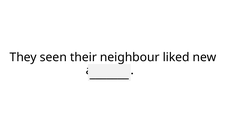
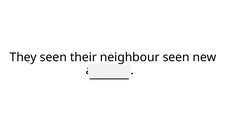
neighbour liked: liked -> seen (176, 57)
